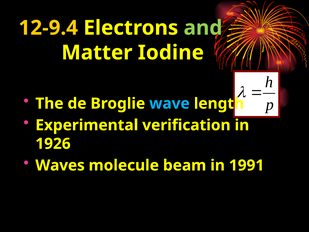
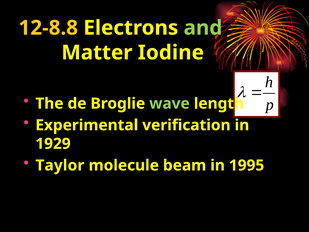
12-9.4: 12-9.4 -> 12-8.8 (48, 28)
wave colour: light blue -> light green (169, 103)
1926: 1926 -> 1929 (53, 144)
Waves: Waves -> Taylor (60, 165)
1991: 1991 -> 1995 (247, 165)
